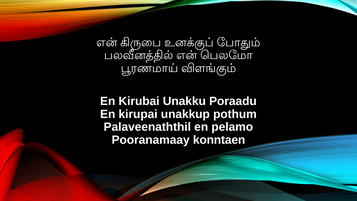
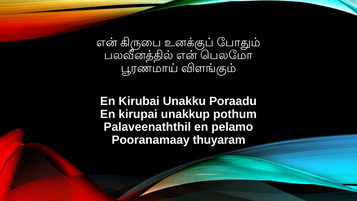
konntaen: konntaen -> thuyaram (219, 140)
